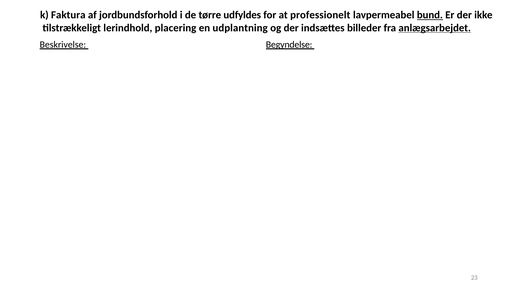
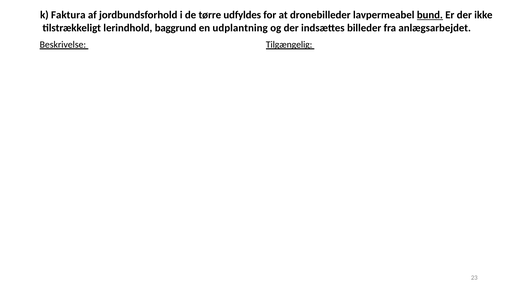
professionelt: professionelt -> dronebilleder (320, 15)
placering: placering -> baggrund (176, 28)
anlægsarbejdet underline: present -> none (435, 28)
Begyndelse: Begyndelse -> Tilgængelig (289, 45)
